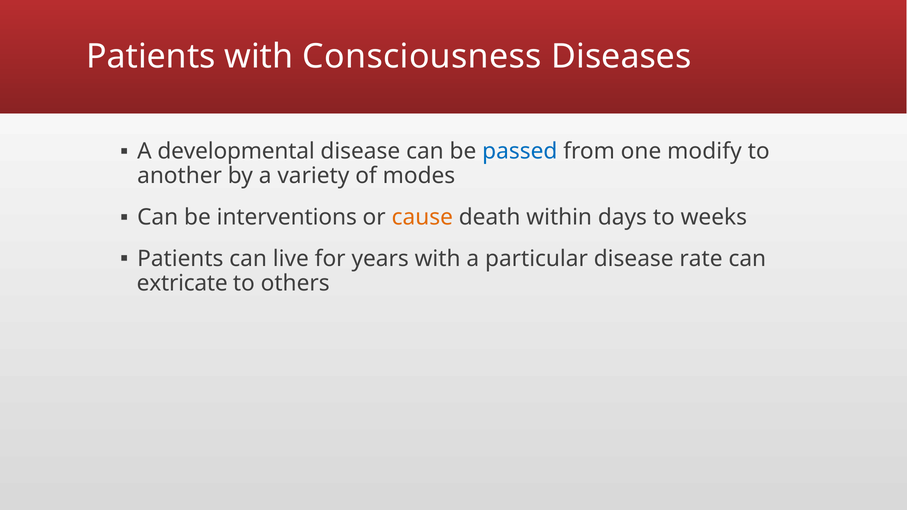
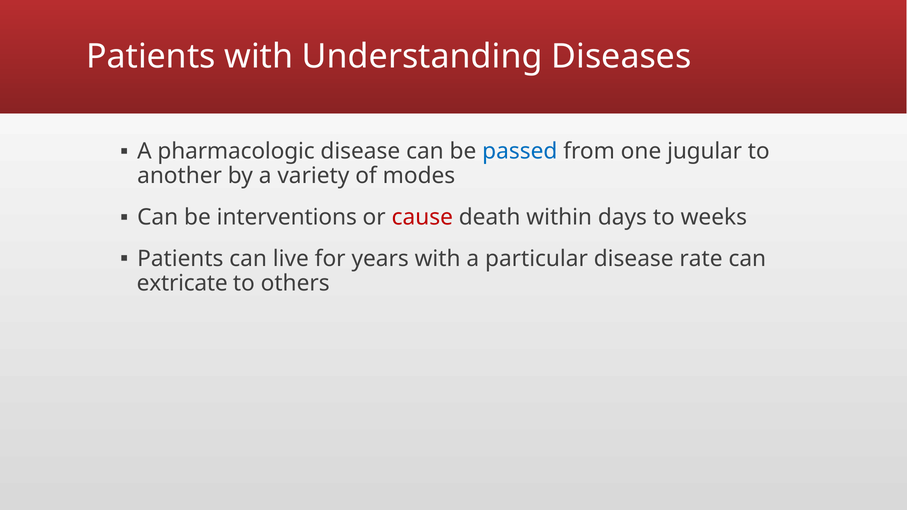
Consciousness: Consciousness -> Understanding (422, 56)
developmental: developmental -> pharmacologic (236, 152)
modify: modify -> jugular (705, 152)
cause colour: orange -> red (422, 218)
